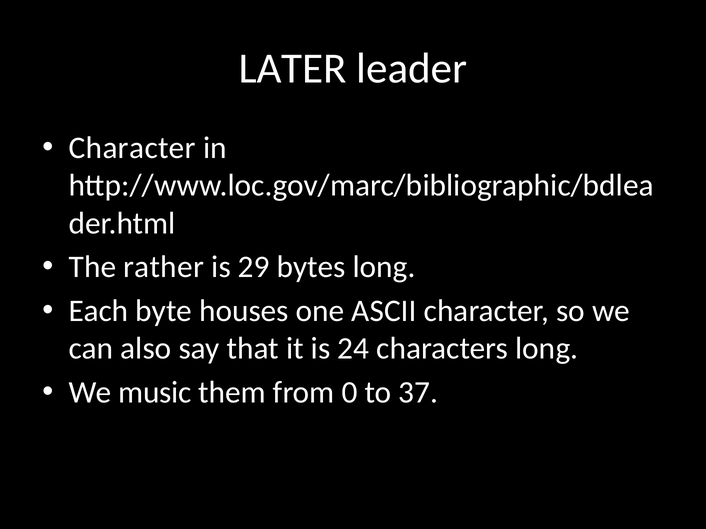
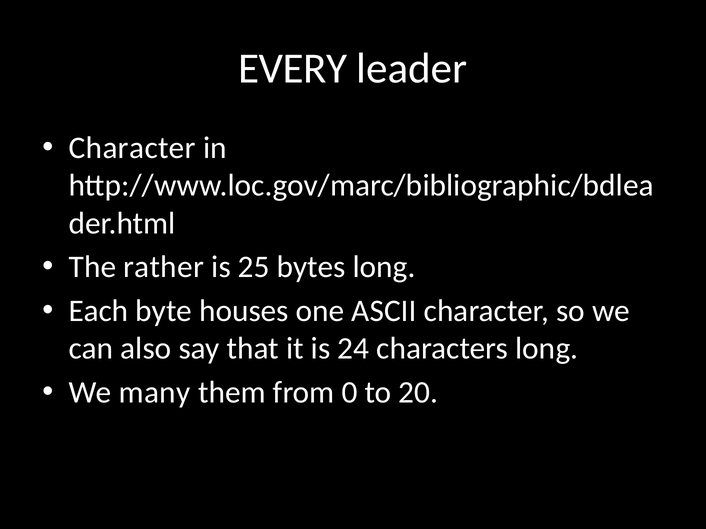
LATER: LATER -> EVERY (293, 68)
29: 29 -> 25 (254, 267)
music: music -> many (154, 393)
37: 37 -> 20 (418, 393)
